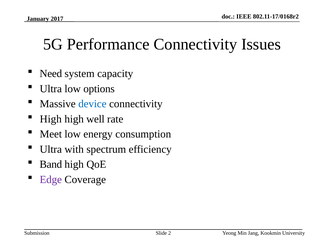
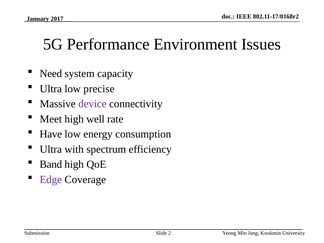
Performance Connectivity: Connectivity -> Environment (195, 44)
options: options -> precise (99, 89)
device colour: blue -> purple (92, 104)
High: High -> Meet (51, 119)
Meet: Meet -> Have (51, 134)
